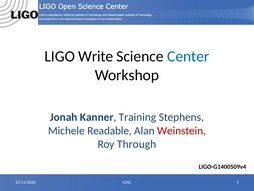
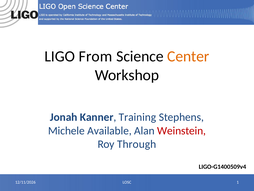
Write: Write -> From (96, 56)
Center colour: blue -> orange (188, 56)
Readable: Readable -> Available (109, 130)
